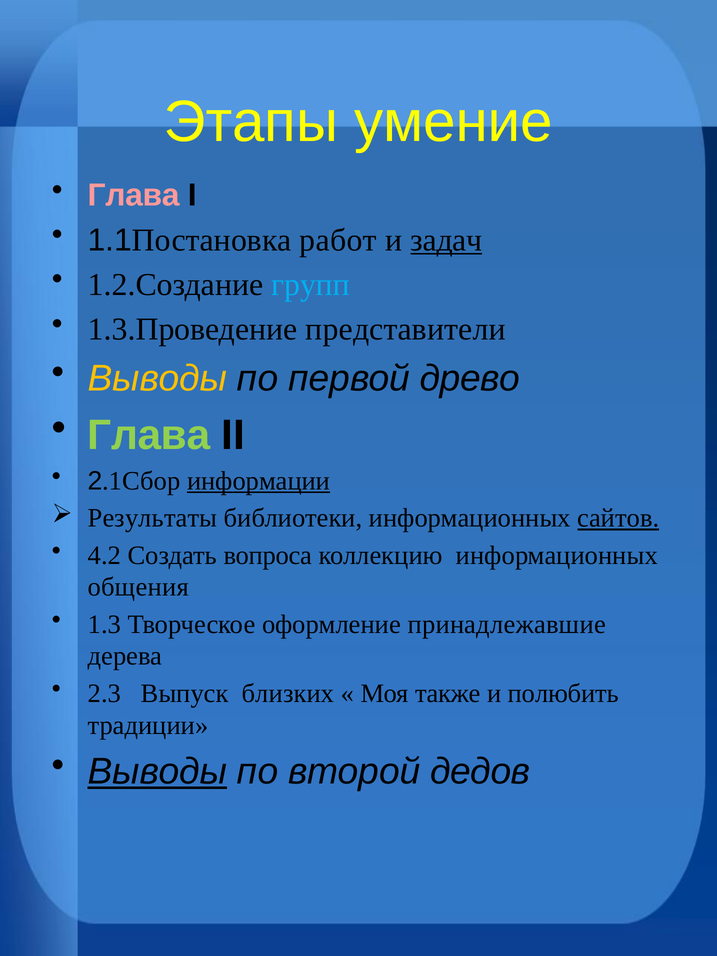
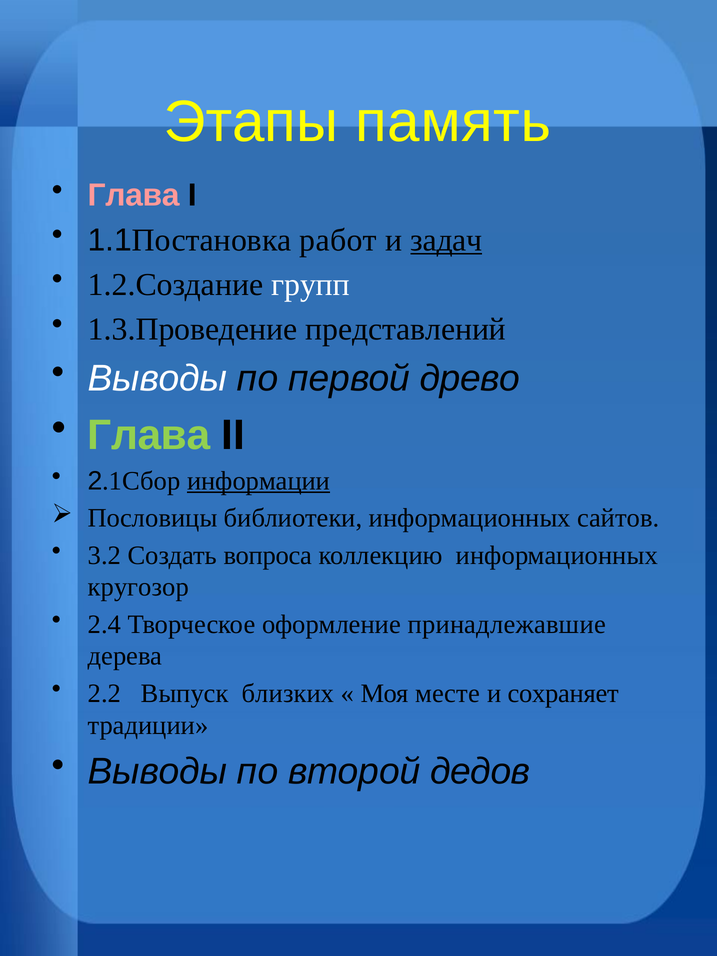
умение: умение -> память (453, 122)
групп colour: light blue -> white (311, 285)
представители: представители -> представлений (406, 329)
Выводы colour: yellow -> white (157, 379)
Результаты: Результаты -> Пословицы (153, 518)
сайтов underline: present -> none (618, 518)
4.2: 4.2 -> 3.2 (104, 555)
общения: общения -> кругозор (138, 587)
1.3: 1.3 -> 2.4 (104, 624)
2.3: 2.3 -> 2.2 (104, 693)
также: также -> месте (448, 693)
полюбить: полюбить -> сохраняет (563, 693)
Выводы underline: present -> none (157, 772)
